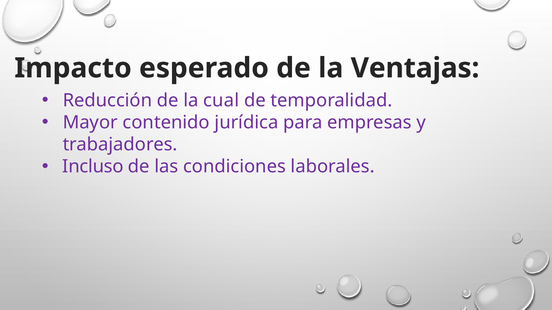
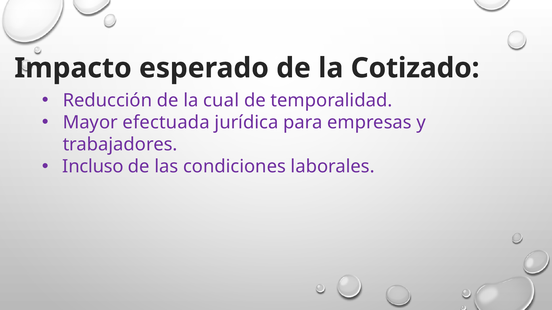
Ventajas: Ventajas -> Cotizado (415, 68)
contenido: contenido -> efectuada (166, 123)
